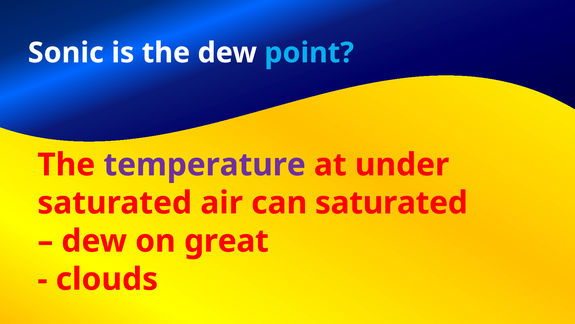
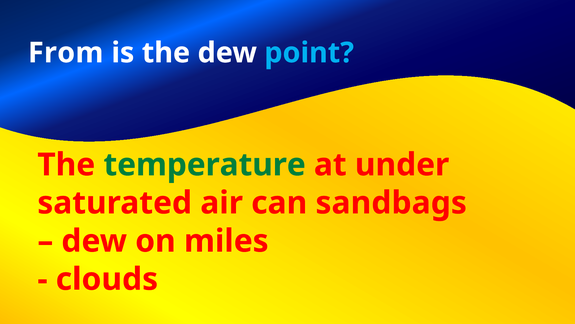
Sonic: Sonic -> From (66, 53)
temperature colour: purple -> green (205, 165)
can saturated: saturated -> sandbags (391, 203)
great: great -> miles (226, 241)
